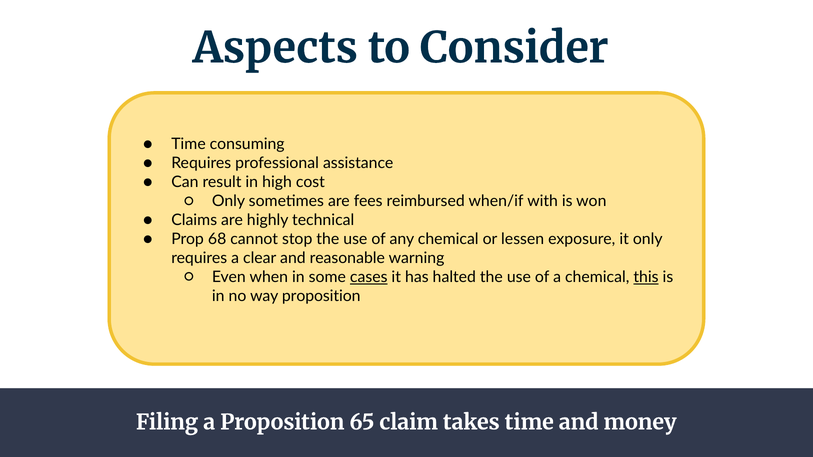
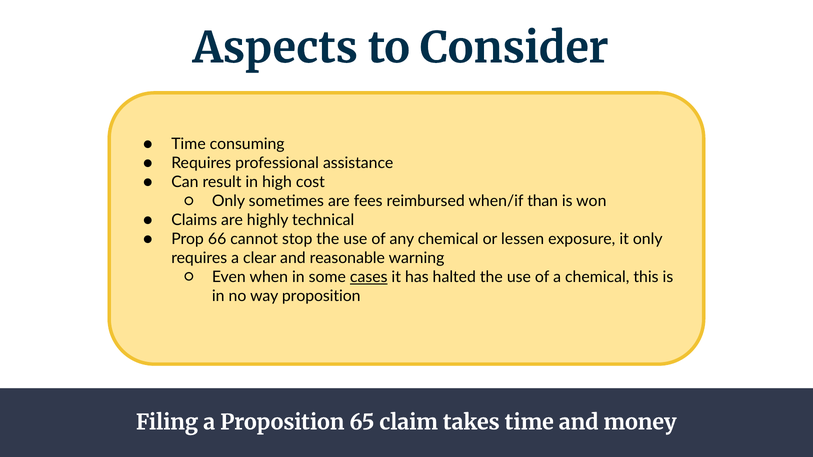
with: with -> than (543, 201)
68: 68 -> 66 (217, 239)
this underline: present -> none (646, 277)
